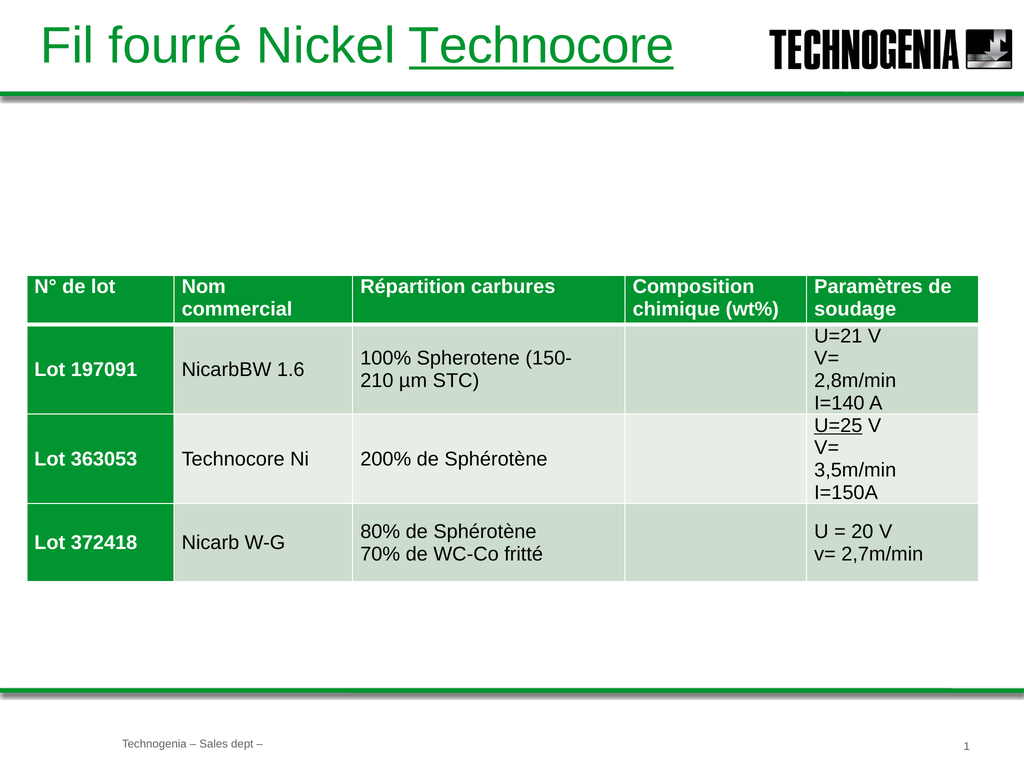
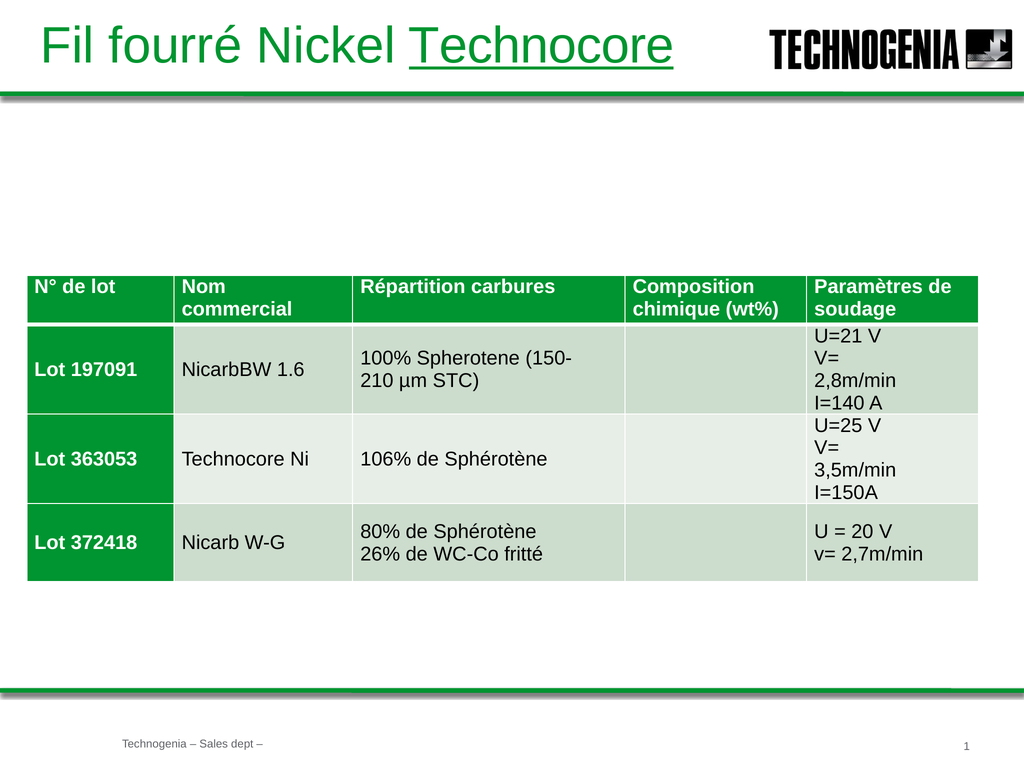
U=25 underline: present -> none (838, 426)
200%: 200% -> 106% (386, 459)
70%: 70% -> 26% (380, 554)
